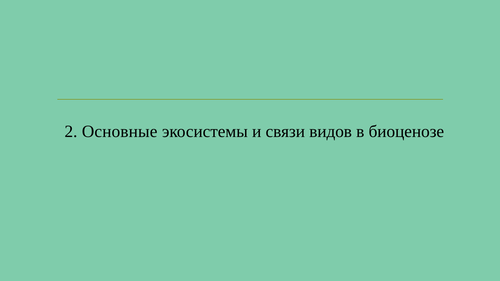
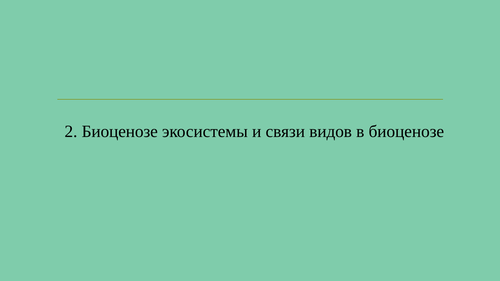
2 Основные: Основные -> Биоценозе (120, 131)
